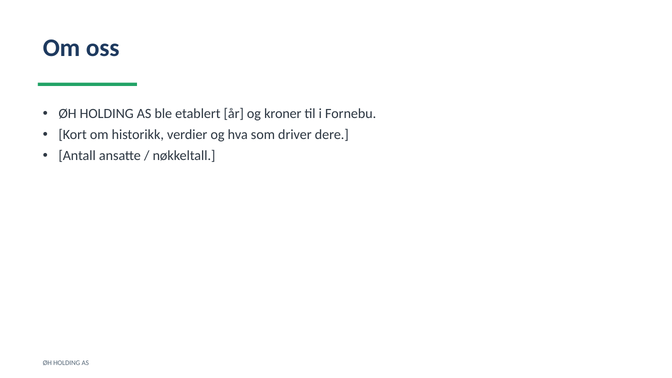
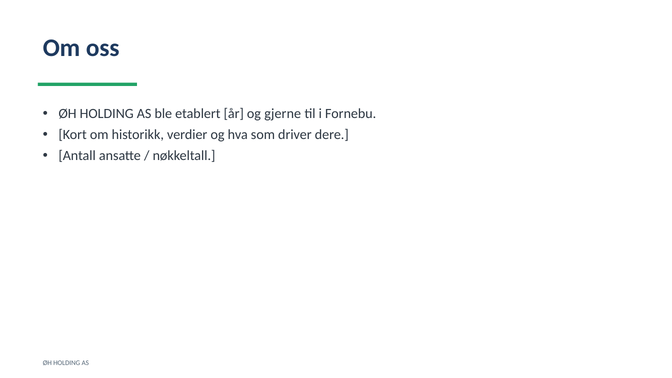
kroner: kroner -> gjerne (283, 114)
